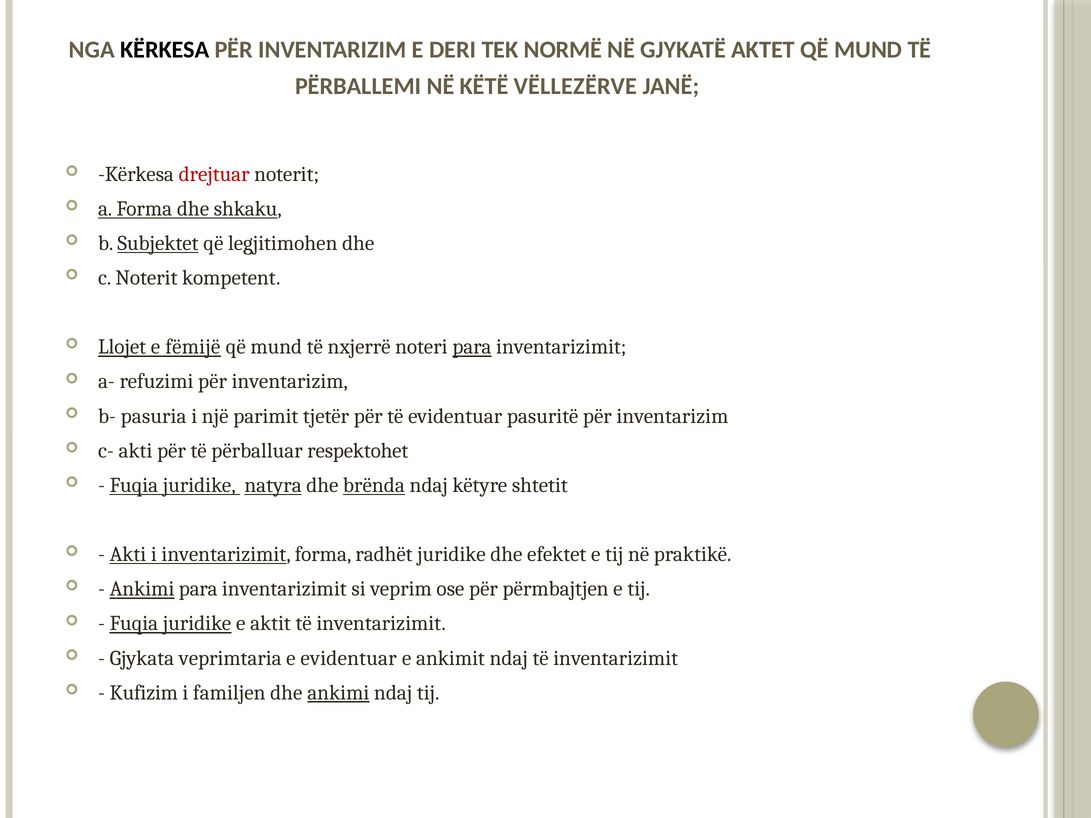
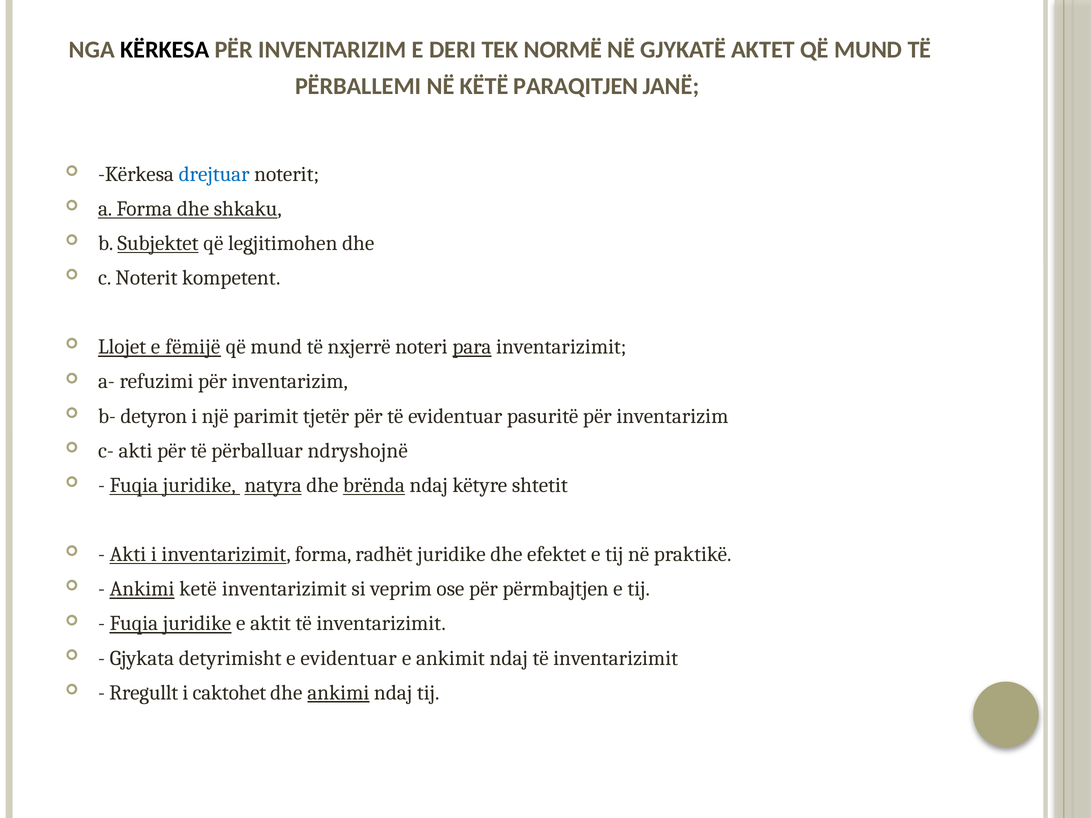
VËLLEZËRVE: VËLLEZËRVE -> PARAQITJEN (576, 86)
drejtuar colour: red -> blue (214, 174)
pasuria: pasuria -> detyron (154, 416)
respektohet: respektohet -> ndryshojnë (358, 451)
Ankimi para: para -> ketë (198, 589)
veprimtaria: veprimtaria -> detyrimisht (230, 658)
Kufizim: Kufizim -> Rregullt (144, 693)
familjen: familjen -> caktohet (229, 693)
